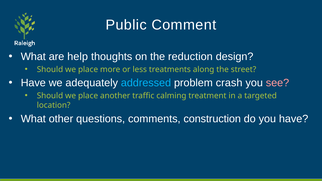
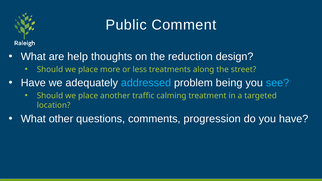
crash: crash -> being (229, 83)
see colour: pink -> light blue (277, 83)
construction: construction -> progression (212, 119)
